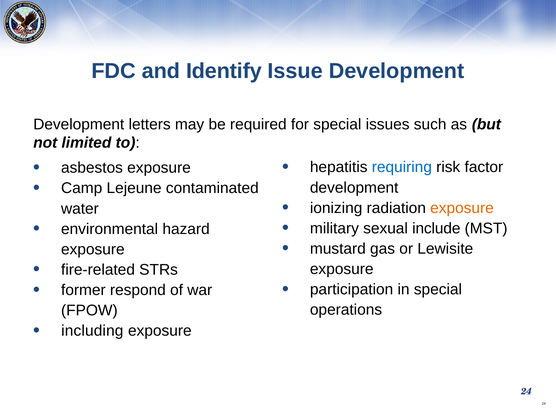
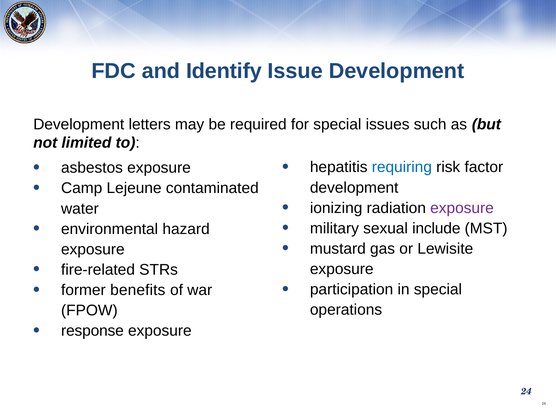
exposure colour: orange -> purple (462, 208)
respond: respond -> benefits (138, 290)
including: including -> response (92, 331)
